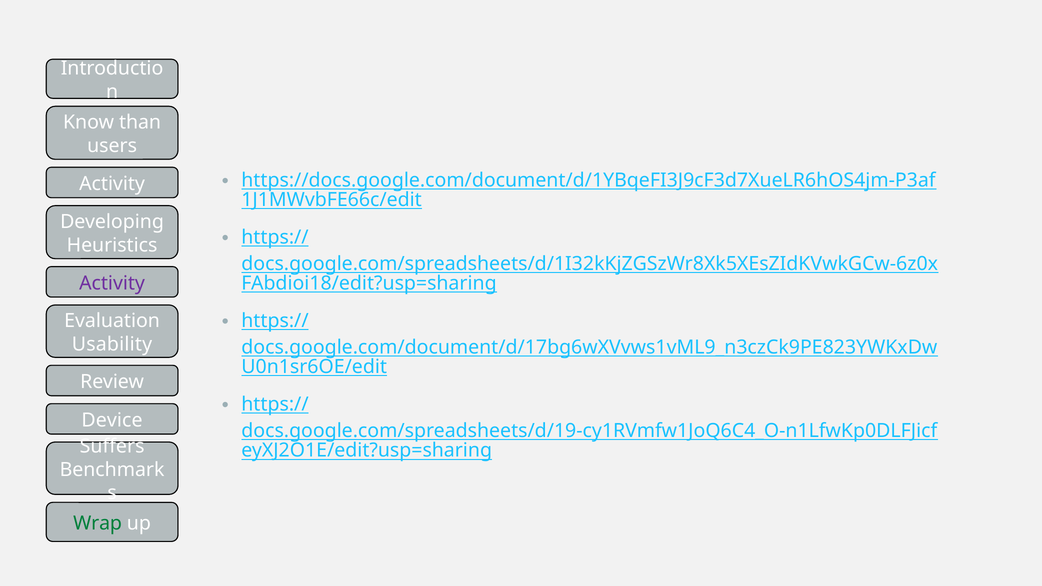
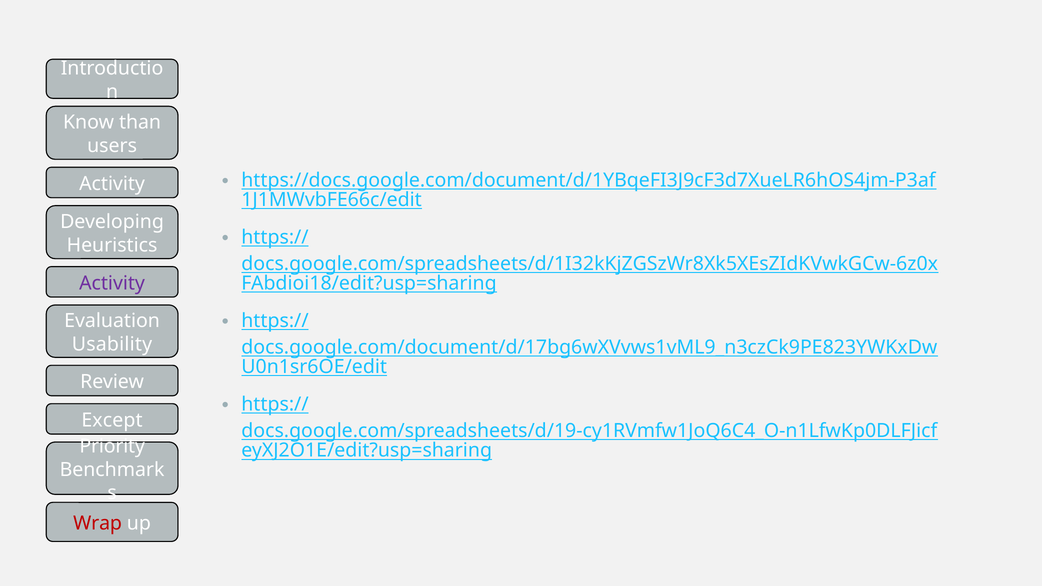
Device: Device -> Except (112, 420)
Suffers: Suffers -> Priority (112, 446)
Wrap colour: green -> red (98, 523)
